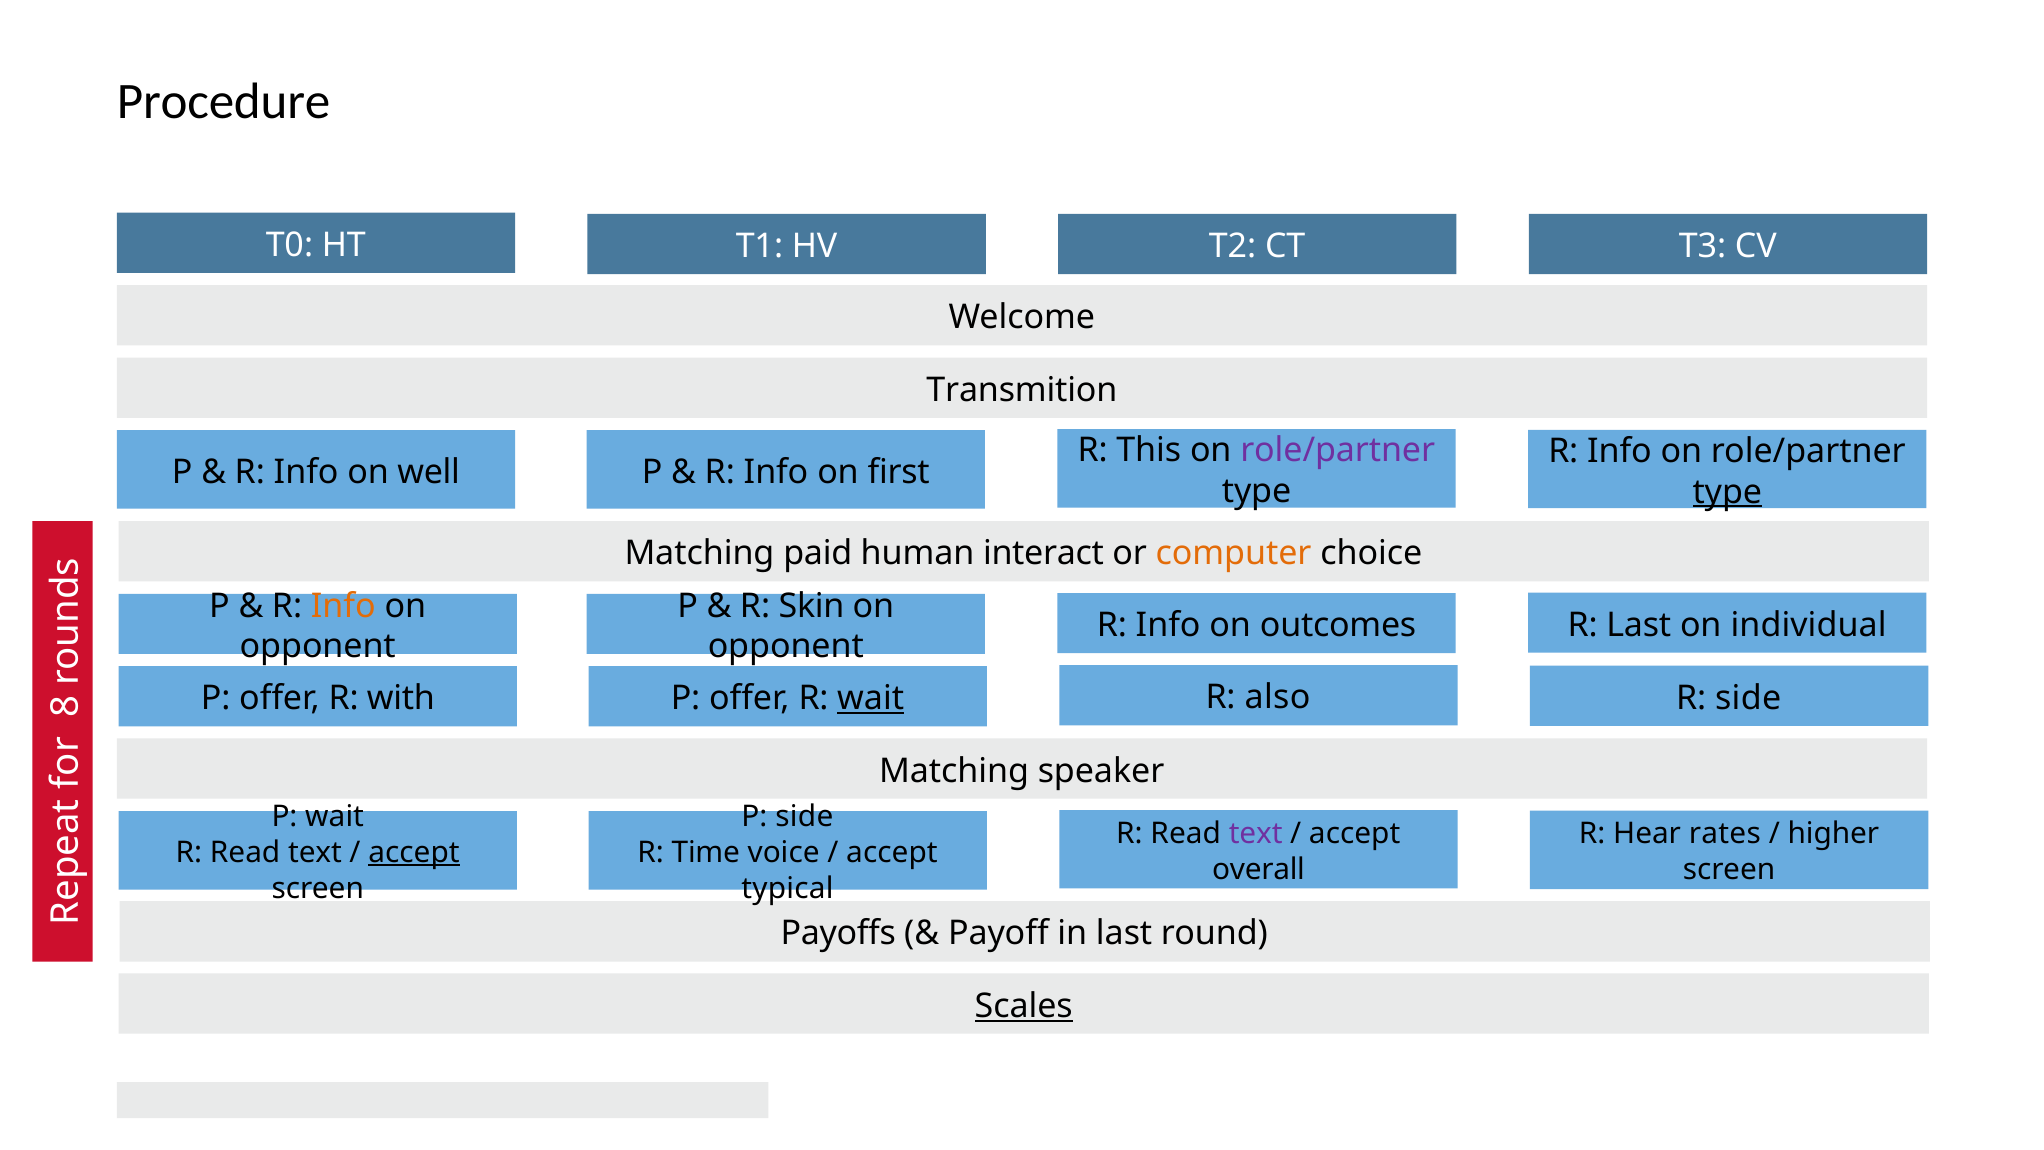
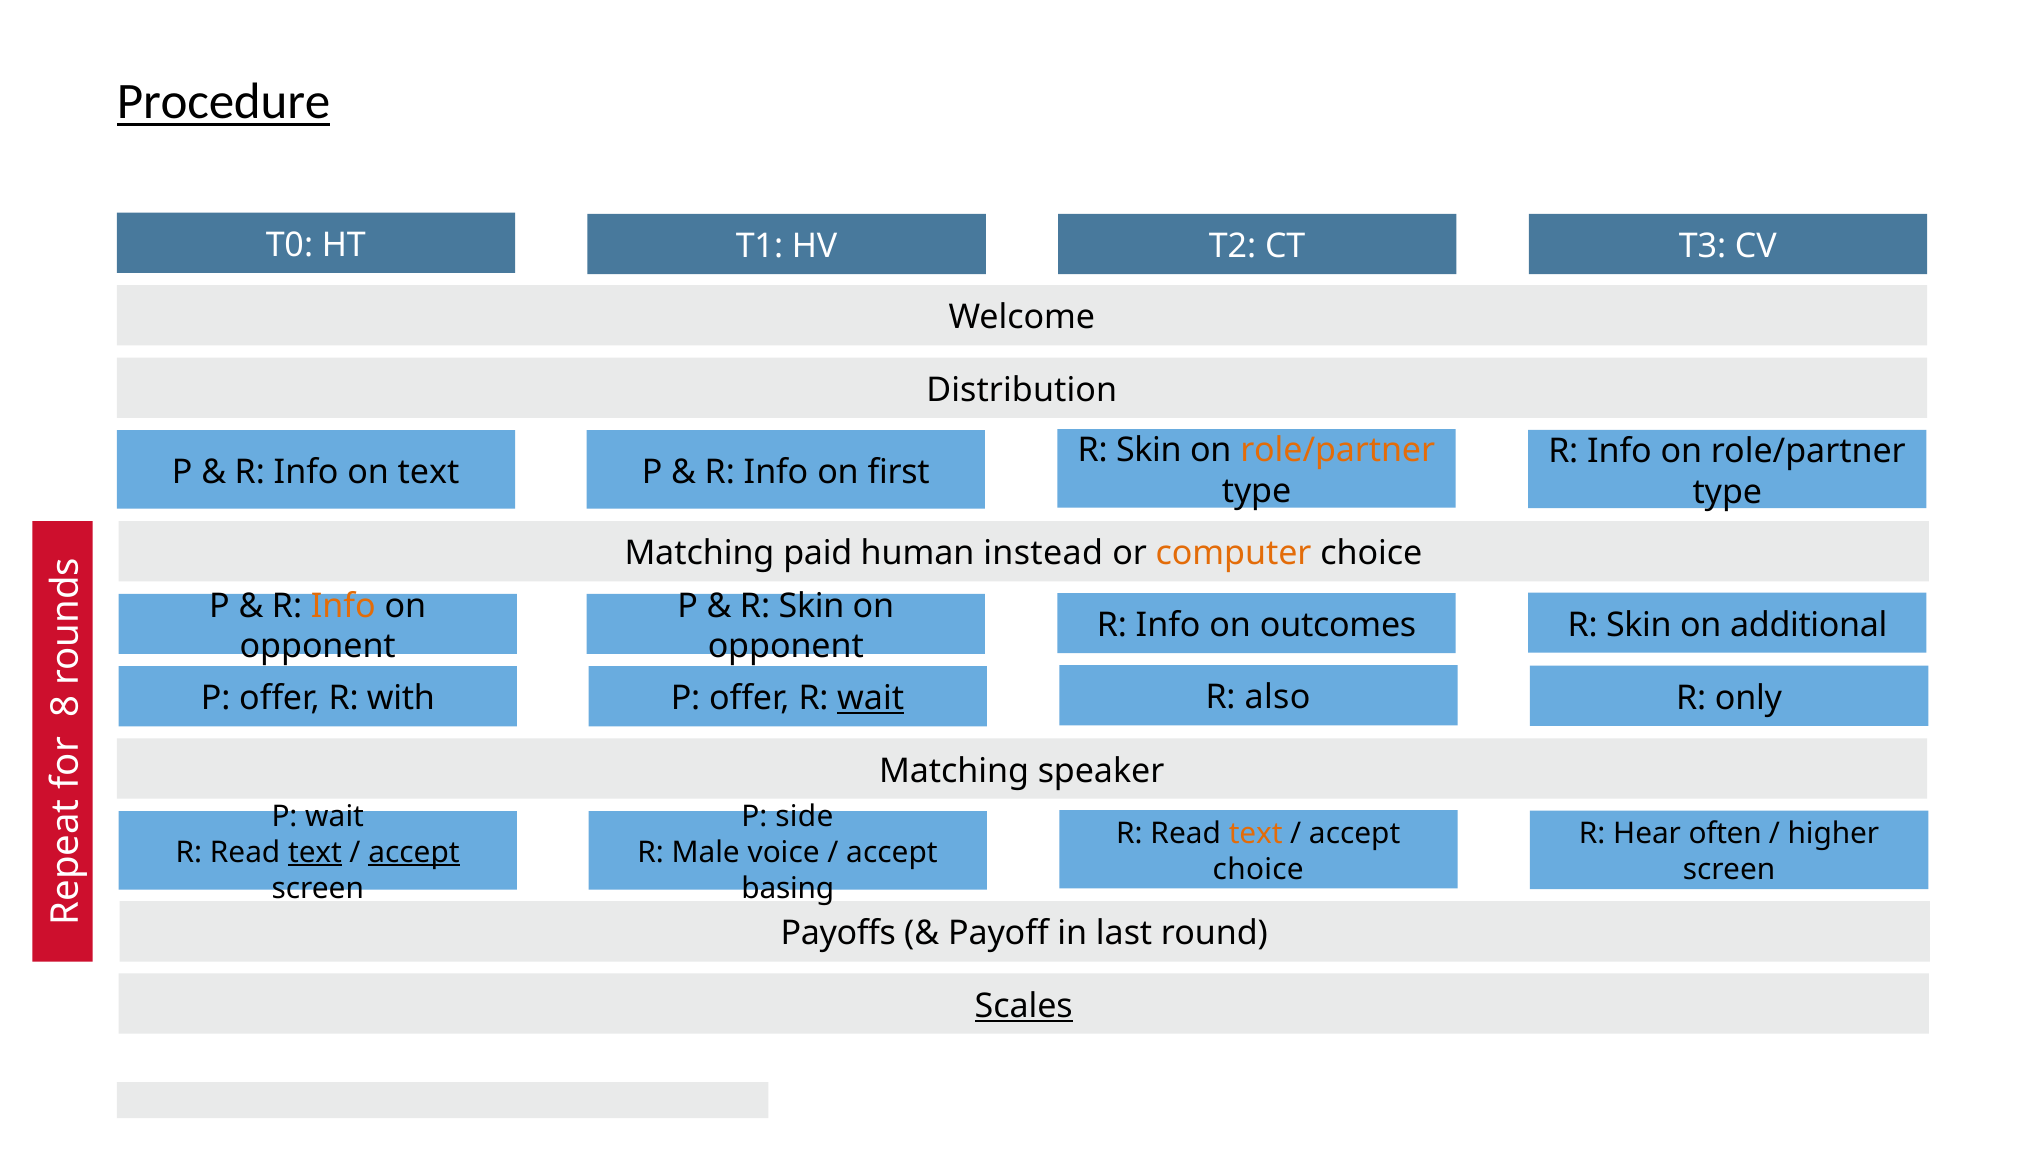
Procedure underline: none -> present (224, 102)
Transmition: Transmition -> Distribution (1022, 390)
This: This -> Skin (1149, 450)
role/partner colour: purple -> orange (1338, 450)
on well: well -> text (429, 472)
type underline: present -> none (1727, 492)
interact: interact -> instead (1043, 553)
Last: Last -> Skin (1639, 625)
individual: individual -> additional (1809, 625)
R side: side -> only (1748, 698)
text colour: purple -> orange (1256, 833)
rates: rates -> often (1725, 834)
text underline: none -> present (315, 852)
Time: Time -> Male (706, 852)
overall: overall -> choice (1258, 869)
typical: typical -> basing (788, 888)
